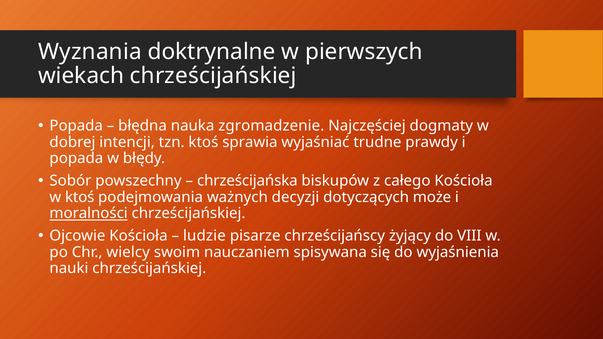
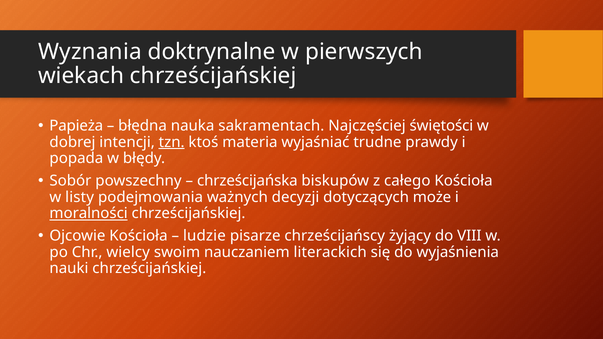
Popada: Popada -> Papieża (76, 126)
zgromadzenie: zgromadzenie -> sakramentach (271, 126)
dogmaty: dogmaty -> świętości (441, 126)
tzn underline: none -> present (172, 142)
sprawia: sprawia -> materia (250, 142)
w ktoś: ktoś -> listy (80, 197)
spisywana: spisywana -> literackich (330, 252)
